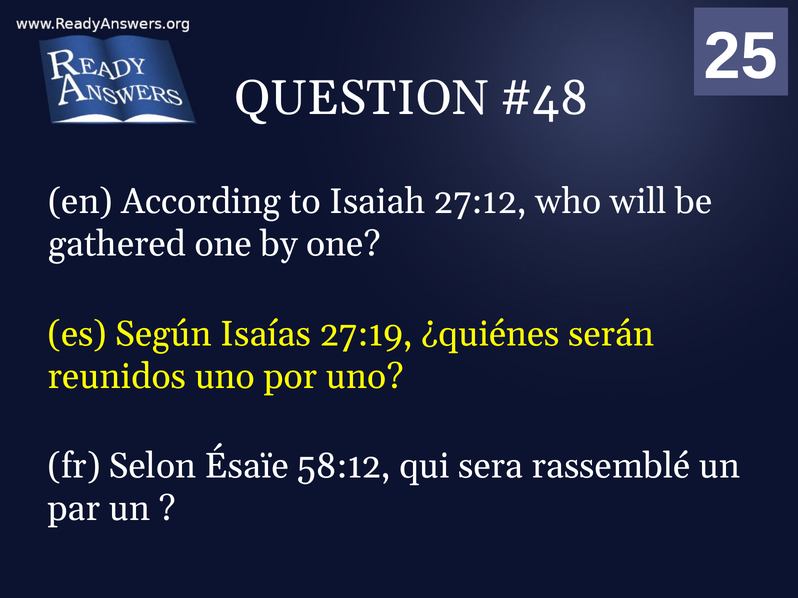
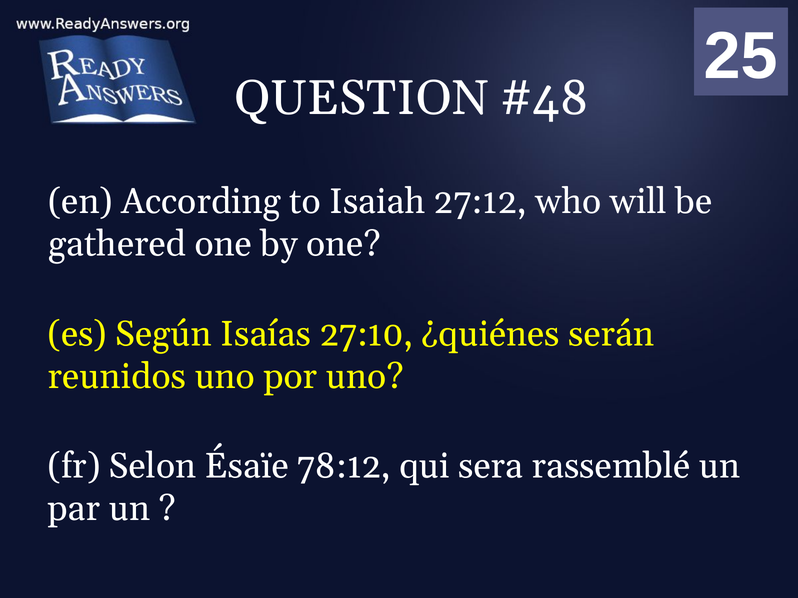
27:19: 27:19 -> 27:10 (366, 334)
58:12: 58:12 -> 78:12 (344, 467)
